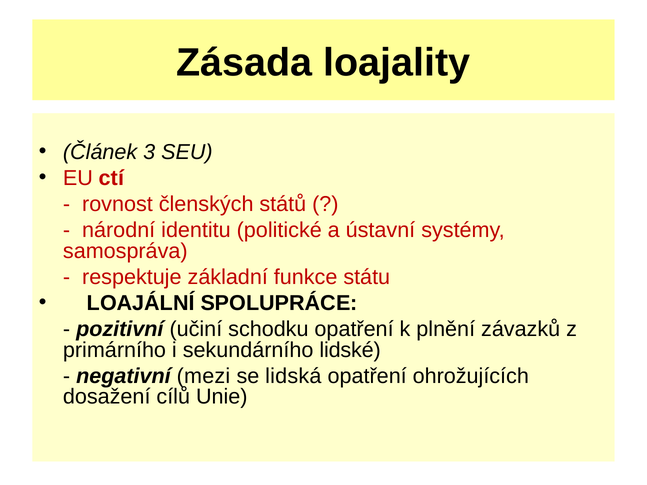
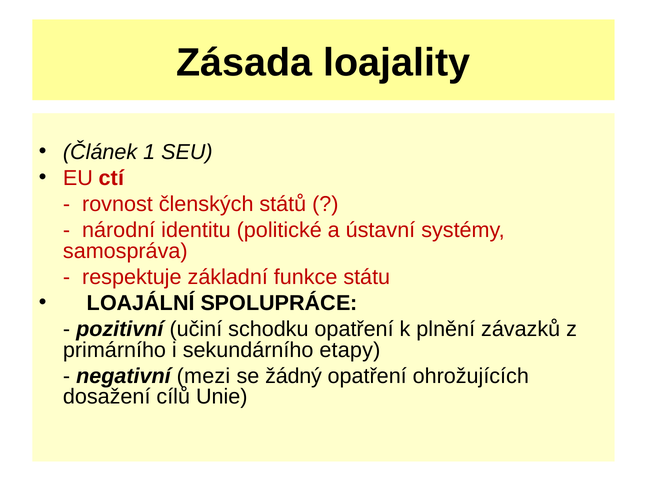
3: 3 -> 1 (149, 152)
lidské: lidské -> etapy (350, 350)
lidská: lidská -> žádný (294, 376)
